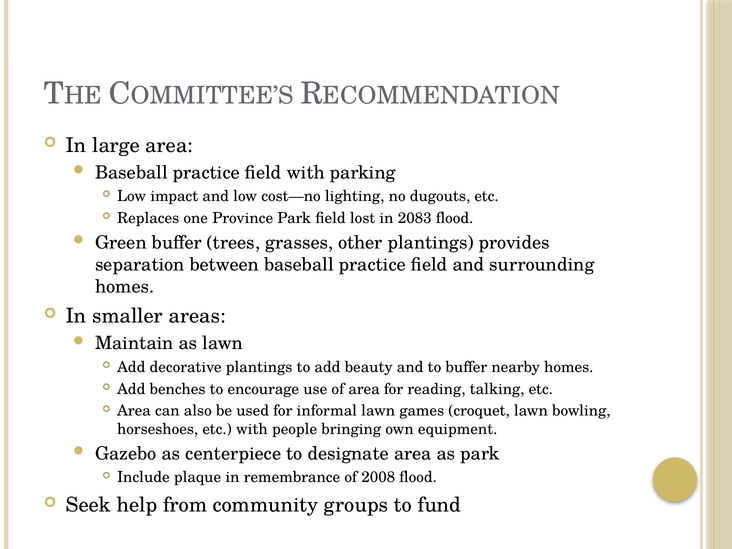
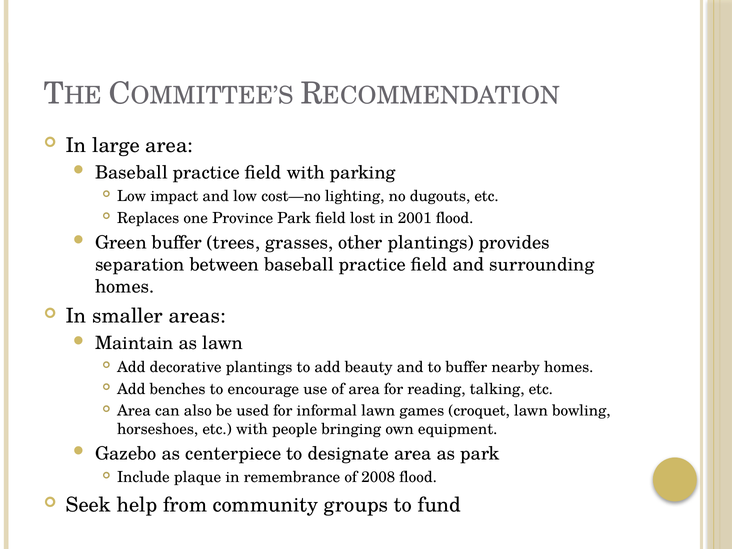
2083: 2083 -> 2001 (415, 218)
